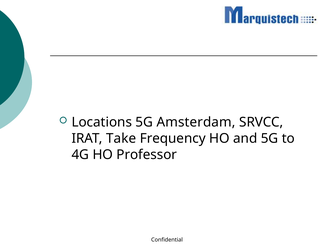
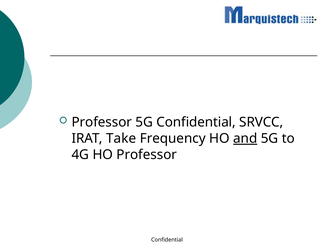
Locations: Locations -> Professor (102, 122)
5G Amsterdam: Amsterdam -> Confidential (196, 122)
and underline: none -> present (245, 138)
